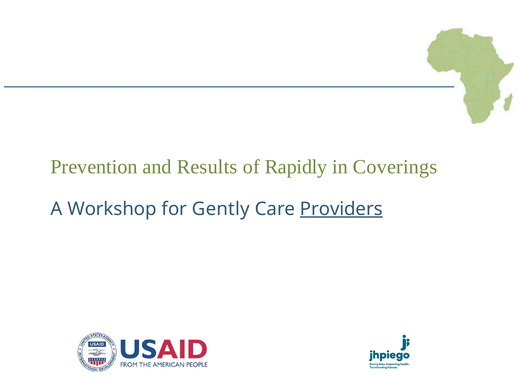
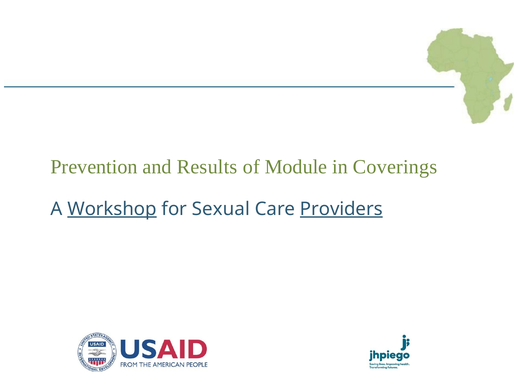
Rapidly: Rapidly -> Module (296, 167)
Workshop underline: none -> present (112, 209)
Gently: Gently -> Sexual (221, 209)
